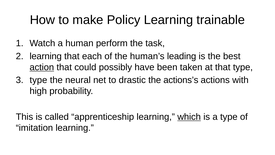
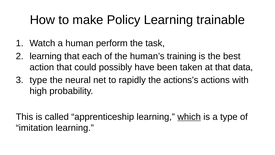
leading: leading -> training (182, 56)
action underline: present -> none (42, 67)
that type: type -> data (243, 67)
drastic: drastic -> rapidly (132, 80)
